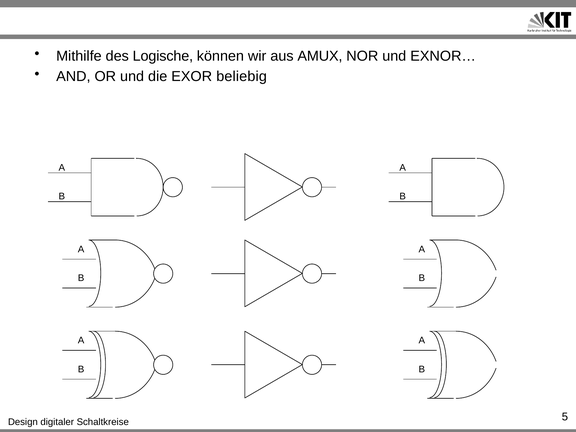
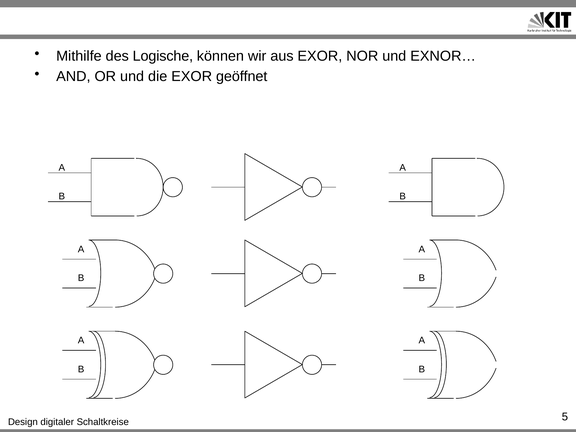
aus AMUX: AMUX -> EXOR (320, 56)
beliebig: beliebig -> geöffnet (242, 76)
